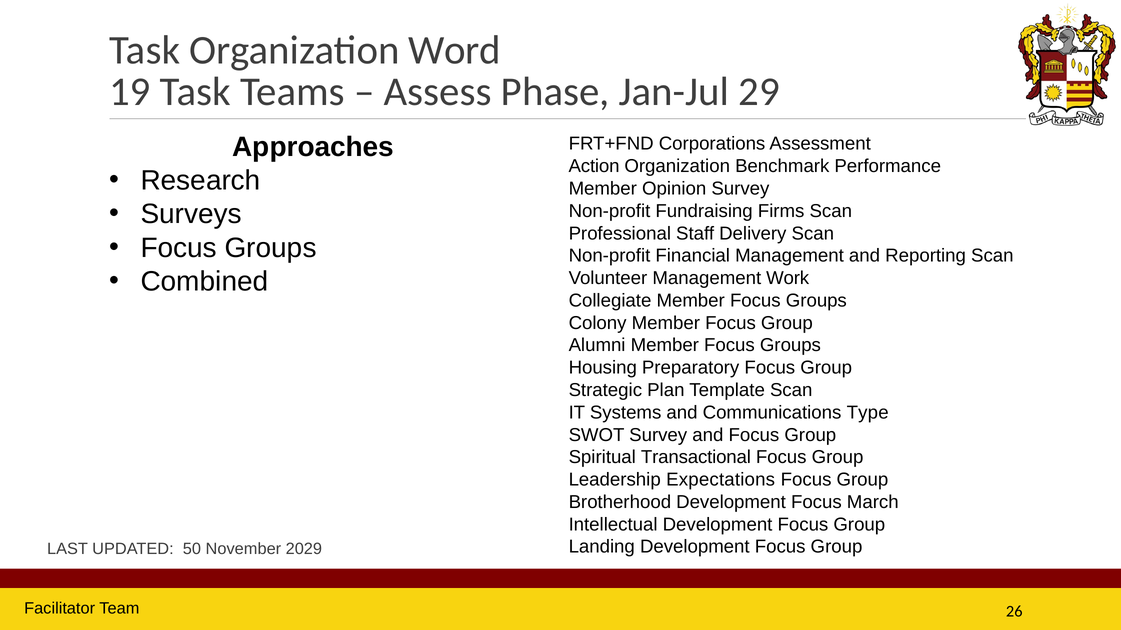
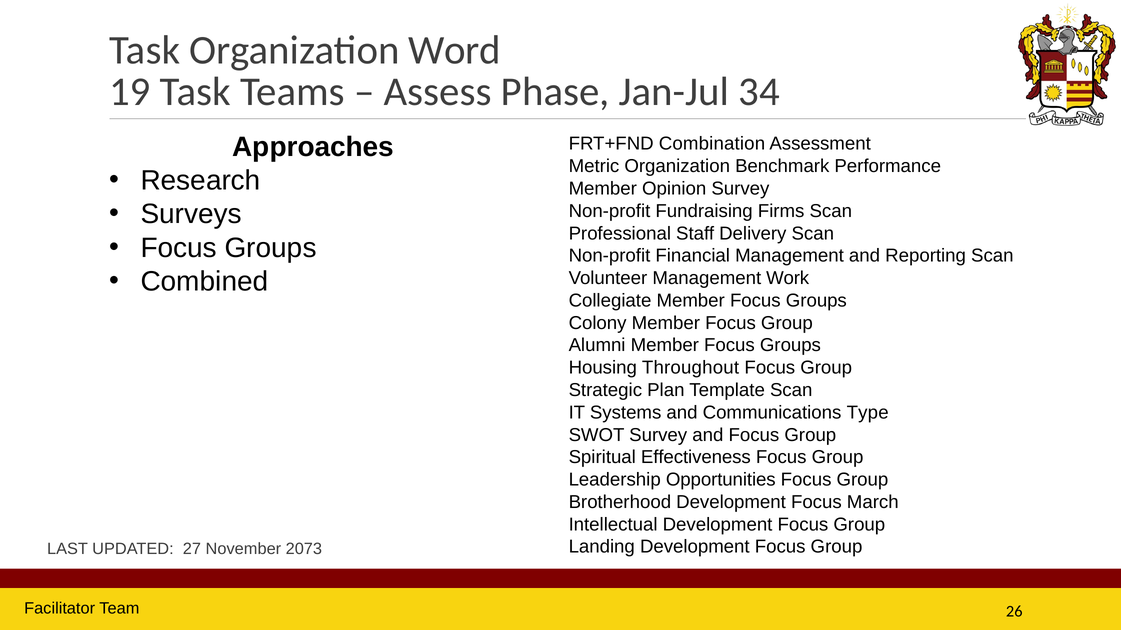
29: 29 -> 34 (759, 92)
Corporations: Corporations -> Combination (712, 144)
Action: Action -> Metric (594, 166)
Preparatory: Preparatory -> Throughout (691, 368)
Transactional: Transactional -> Effectiveness (696, 458)
Expectations: Expectations -> Opportunities (721, 480)
50: 50 -> 27 (192, 550)
2029: 2029 -> 2073 (304, 550)
